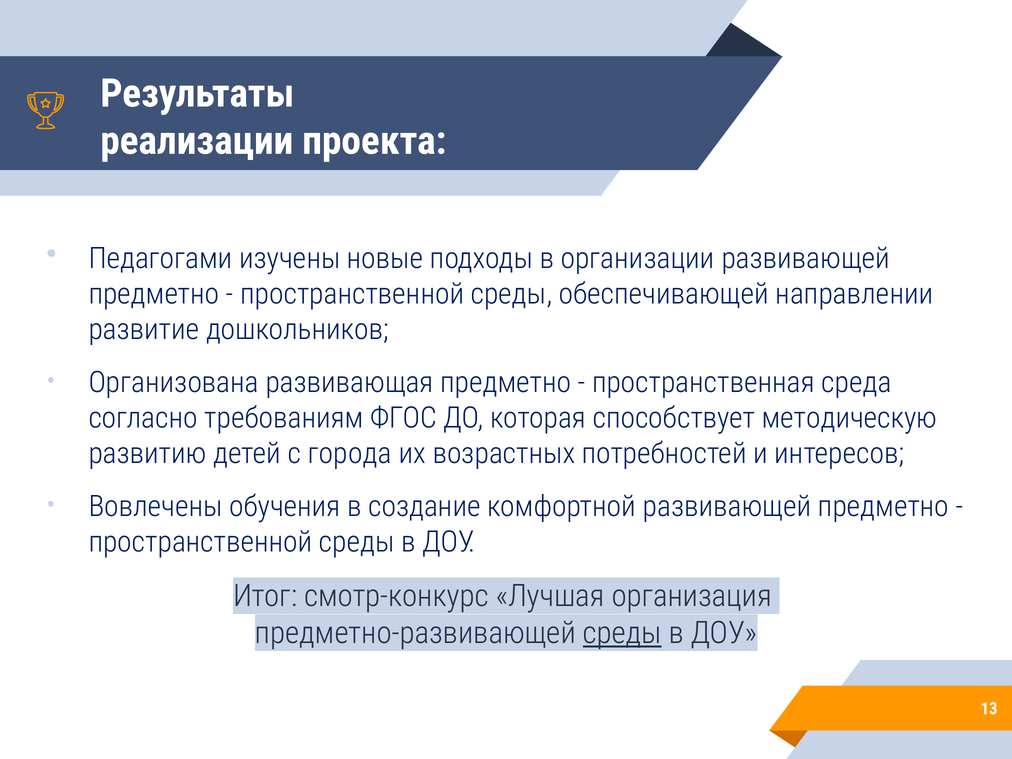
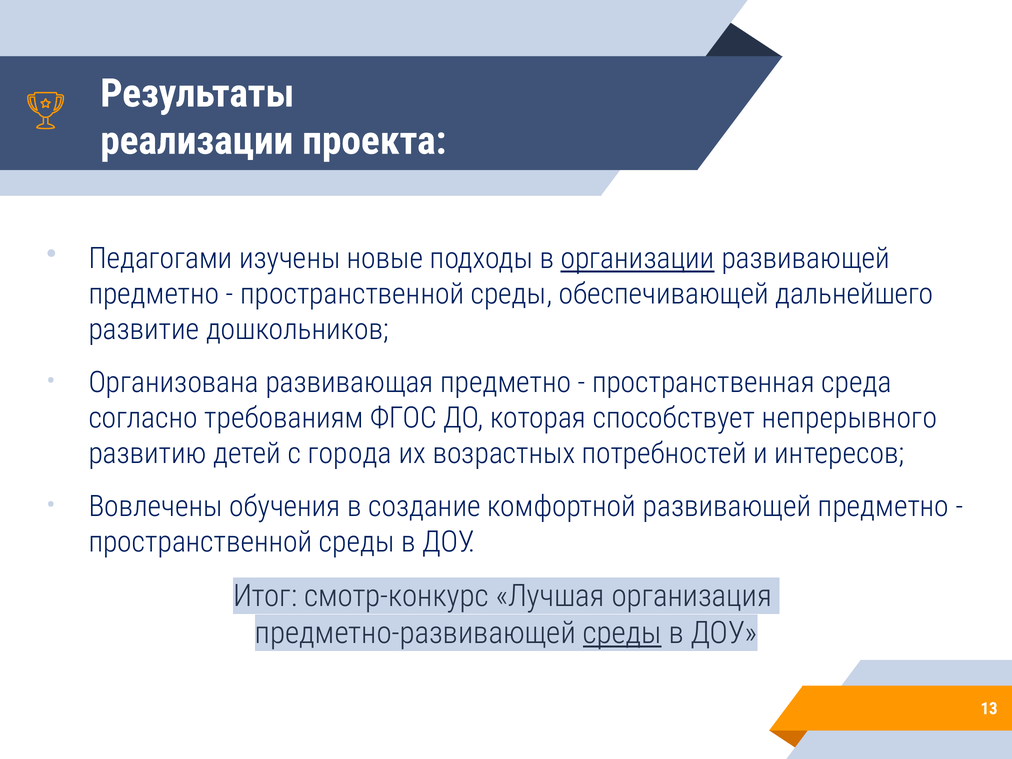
организации underline: none -> present (638, 259)
направлении: направлении -> дальнейшего (854, 294)
методическую: методическую -> непрерывного (849, 418)
